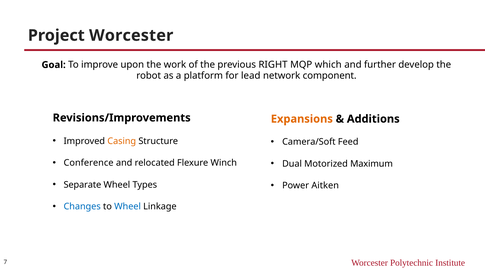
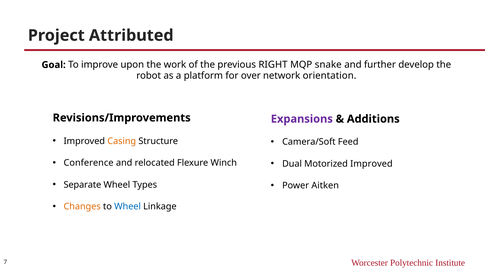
Project Worcester: Worcester -> Attributed (131, 35)
which: which -> snake (328, 65)
lead: lead -> over (251, 76)
component: component -> orientation (330, 76)
Expansions colour: orange -> purple (302, 119)
Motorized Maximum: Maximum -> Improved (371, 164)
Changes colour: blue -> orange (82, 206)
